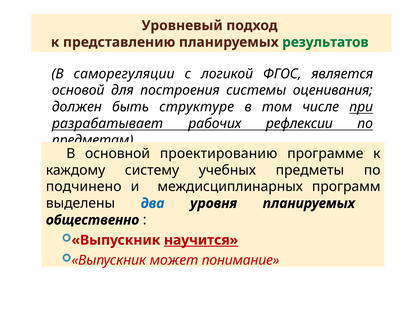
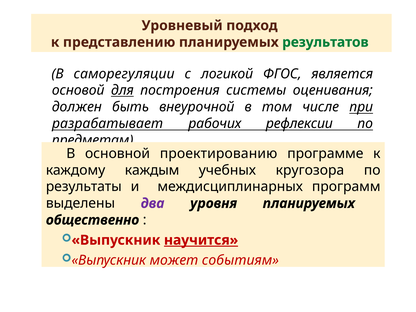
для underline: none -> present (122, 90)
структуре: структуре -> внеурочной (197, 107)
систему: систему -> каждым (152, 170)
предметы: предметы -> кругозора (310, 170)
подчинено: подчинено -> результаты (84, 187)
два colour: blue -> purple (153, 203)
понимание: понимание -> событиям (240, 260)
